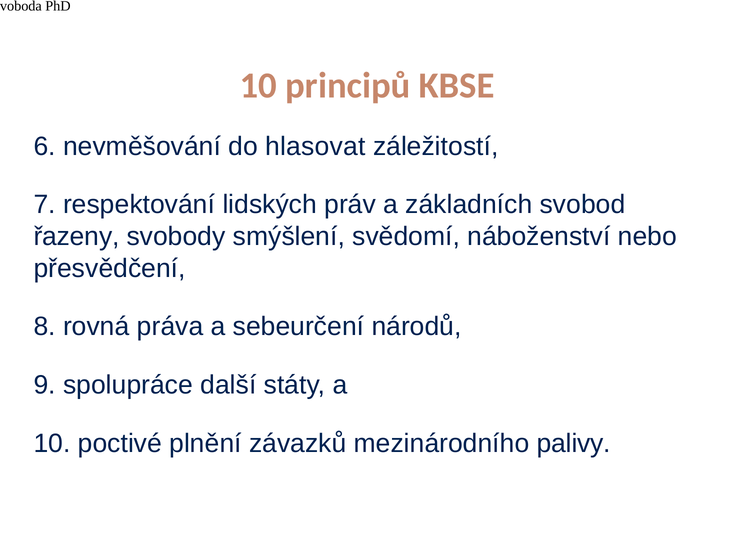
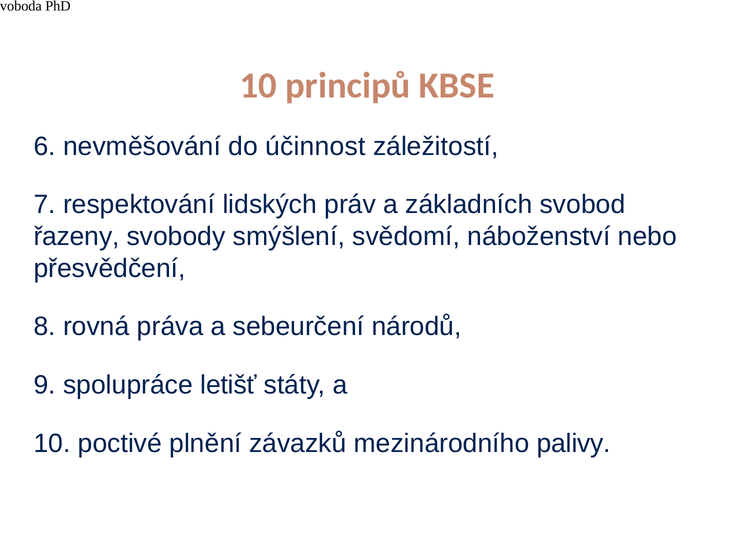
hlasovat: hlasovat -> účinnost (315, 146)
další: další -> letišť (229, 385)
